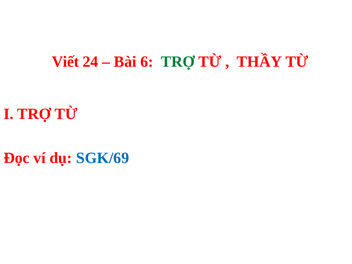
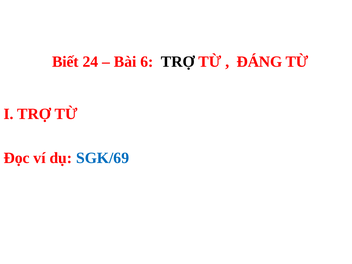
Viết: Viết -> Biết (65, 62)
TRỢ colour: green -> black (178, 62)
THẦY: THẦY -> ĐÁNG (259, 62)
